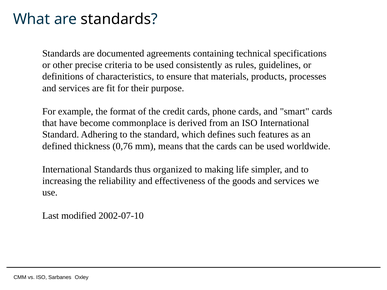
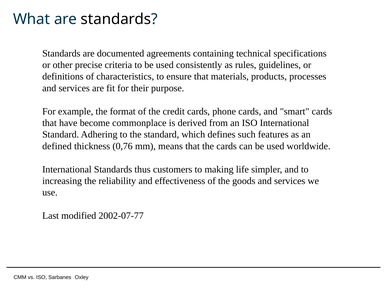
organized: organized -> customers (173, 169)
2002-07-10: 2002-07-10 -> 2002-07-77 (121, 216)
